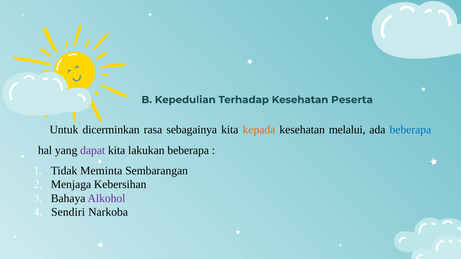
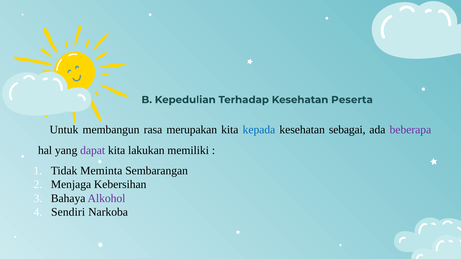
dicerminkan: dicerminkan -> membangun (111, 130)
sebagainya: sebagainya -> merupakan (192, 130)
kepada colour: orange -> blue (259, 130)
melalui: melalui -> sebagai (347, 130)
beberapa colour: blue -> purple (410, 130)
lakukan beberapa: beberapa -> memiliki (188, 151)
